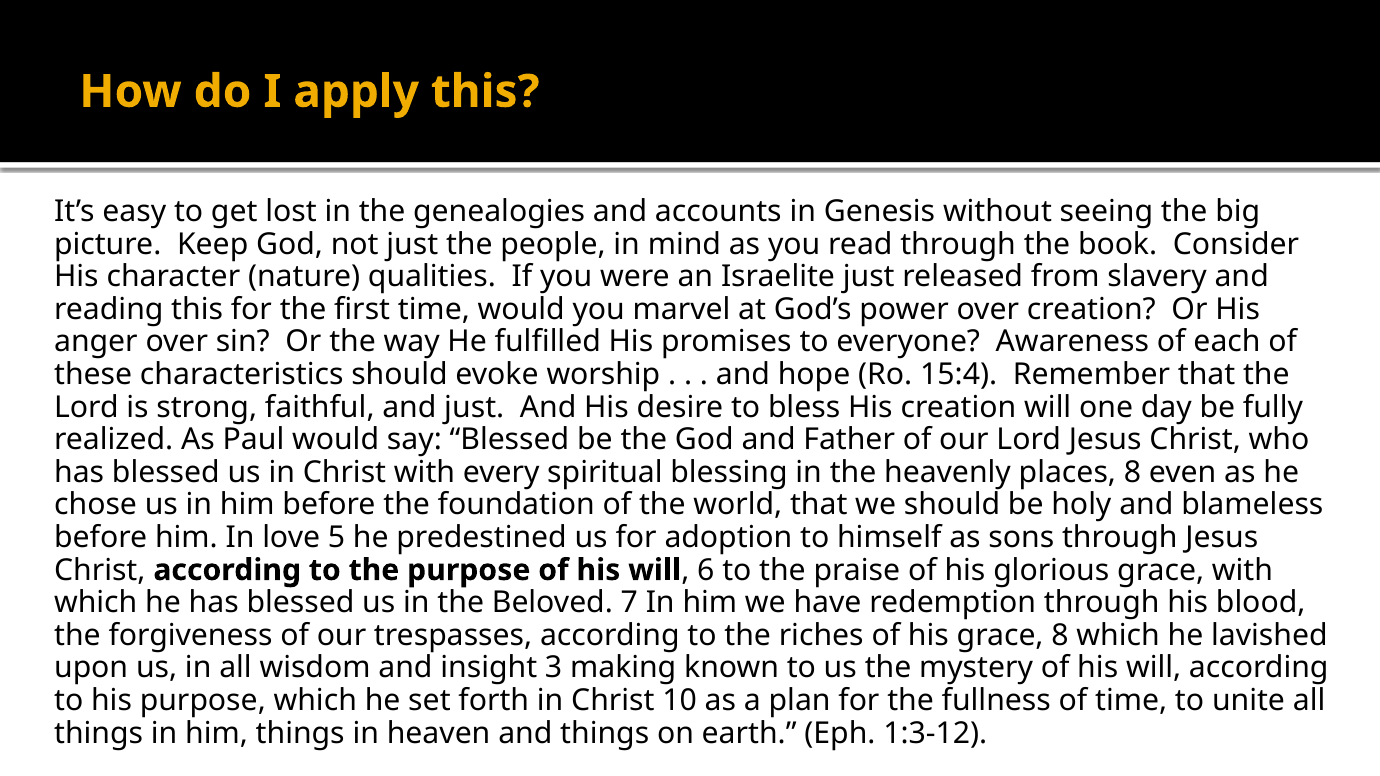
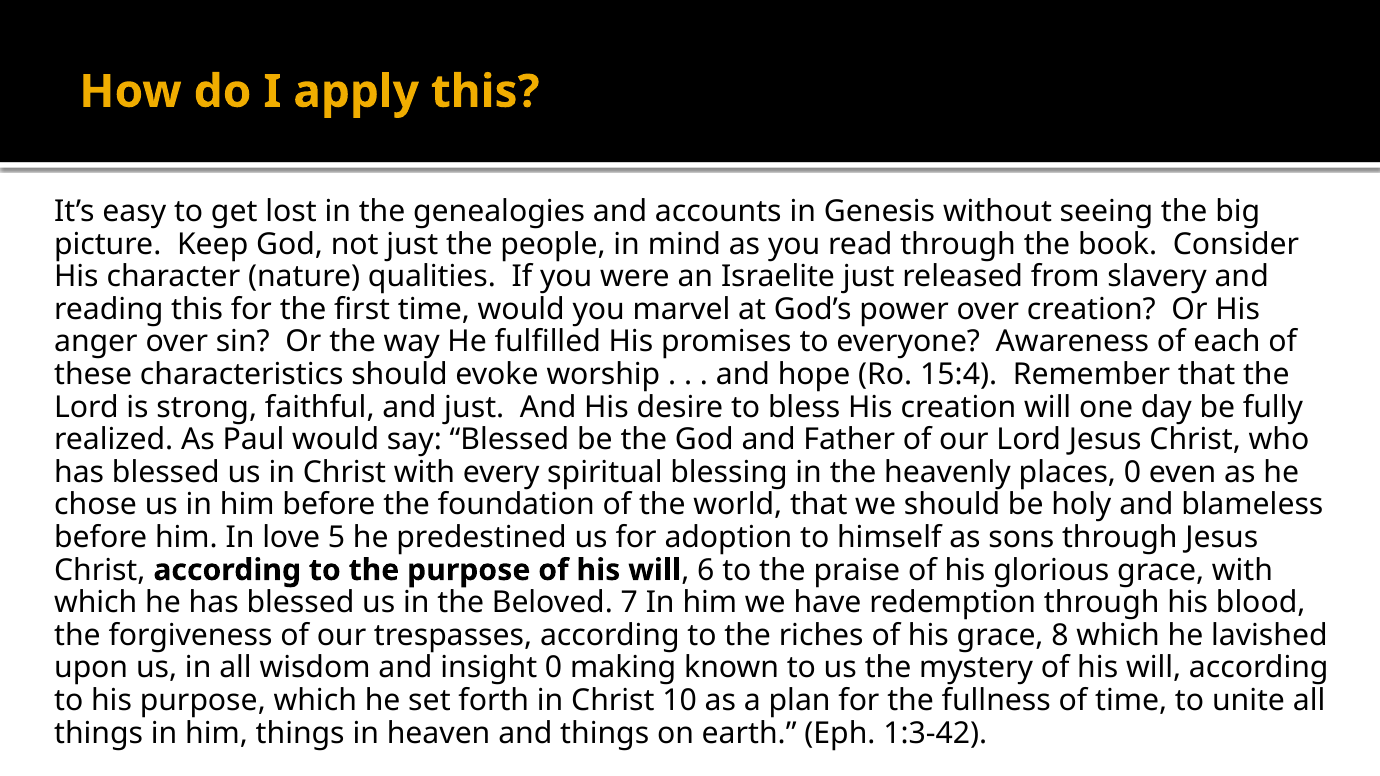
places 8: 8 -> 0 (1132, 472)
insight 3: 3 -> 0 (554, 668)
1:3-12: 1:3-12 -> 1:3-42 (935, 733)
